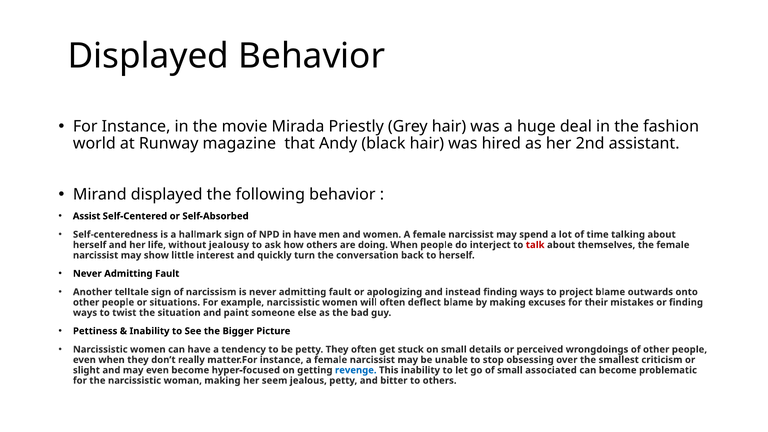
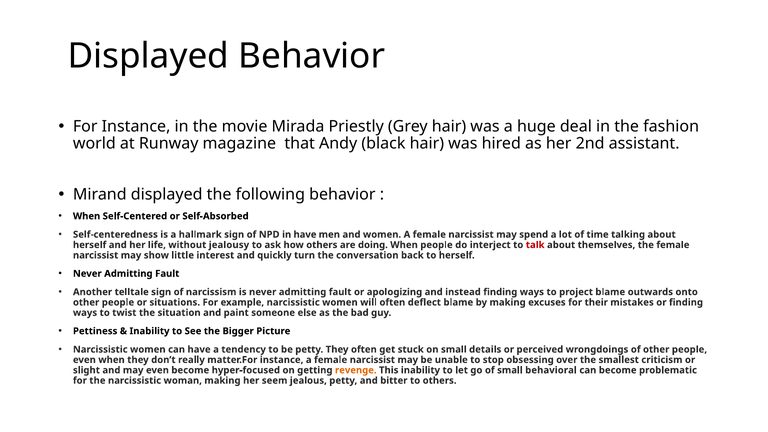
Assist: Assist -> When (87, 216)
revenge colour: blue -> orange (356, 370)
associated: associated -> behavioral (551, 370)
